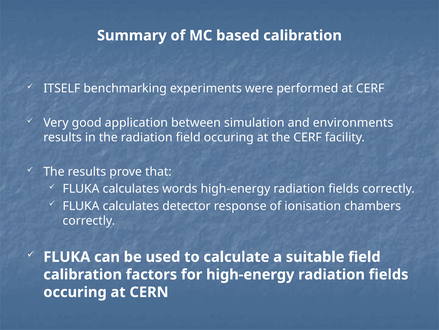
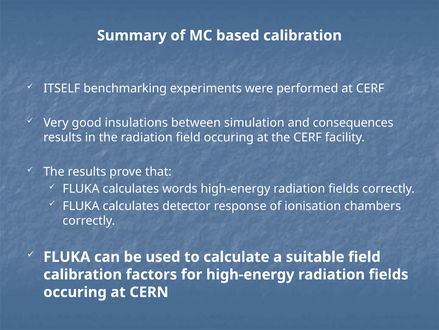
application: application -> insulations (136, 123)
environments: environments -> consequences (353, 123)
